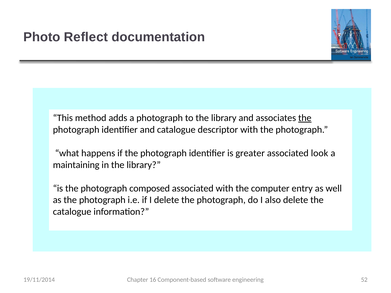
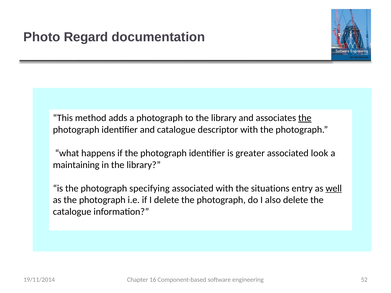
Reflect: Reflect -> Regard (86, 37)
composed: composed -> specifying (150, 188)
computer: computer -> situations (270, 188)
well underline: none -> present (334, 188)
